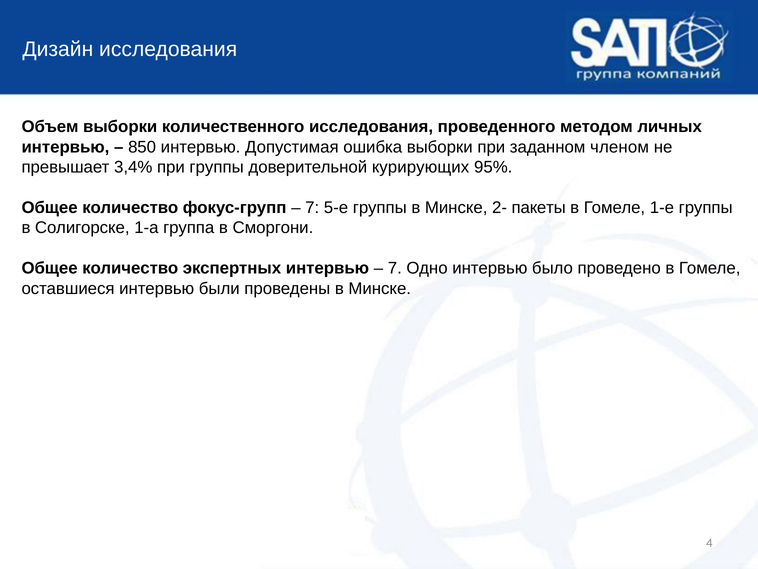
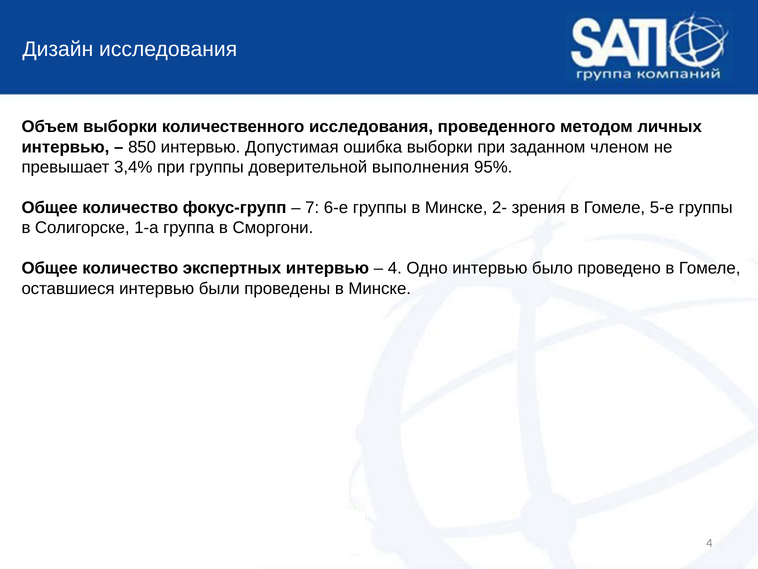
курирующих: курирующих -> выполнения (421, 167)
5-е: 5-е -> 6-е (336, 208)
пакеты: пакеты -> зрения (539, 208)
1-е: 1-е -> 5-е (662, 208)
7: 7 -> 4 (395, 268)
